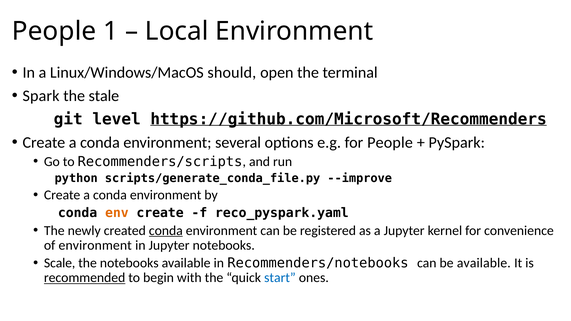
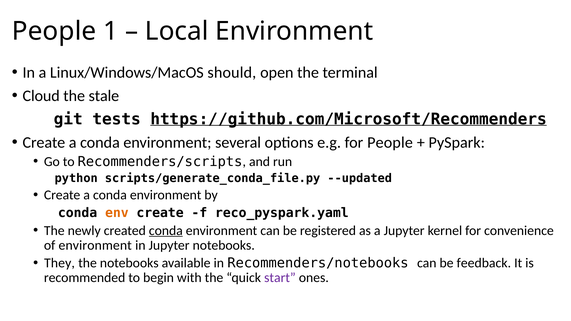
Spark: Spark -> Cloud (41, 96)
level: level -> tests (117, 119)
--improve: --improve -> --updated (360, 178)
Scale: Scale -> They (59, 263)
be available: available -> feedback (484, 263)
recommended underline: present -> none (85, 278)
start colour: blue -> purple (280, 278)
